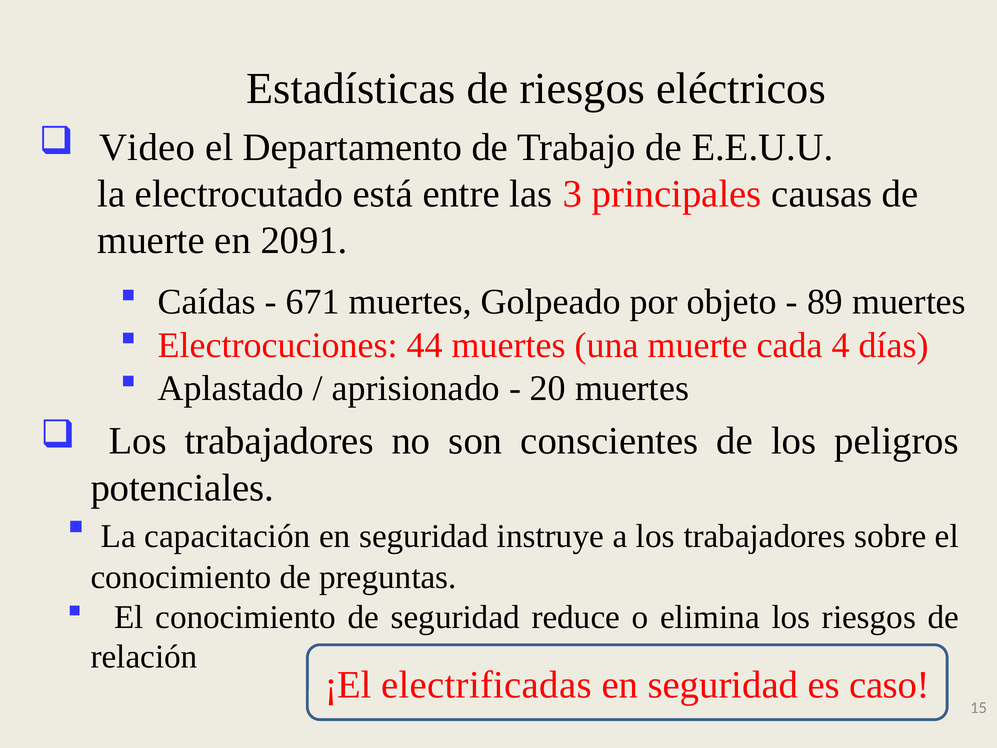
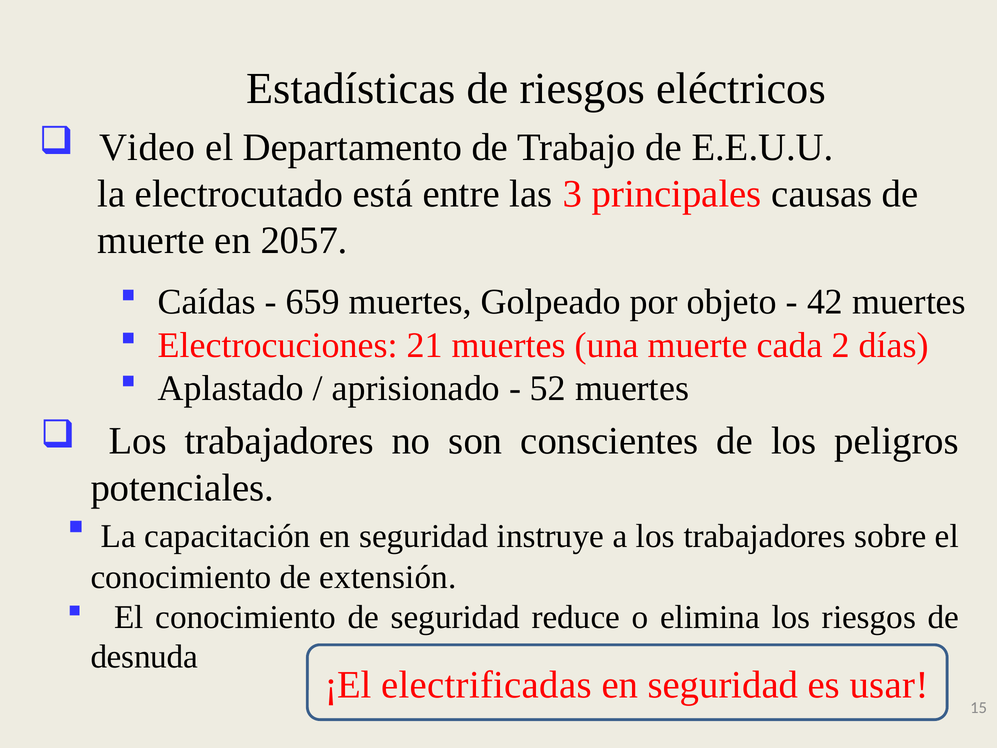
2091: 2091 -> 2057 (304, 241)
671: 671 -> 659 (313, 302)
89: 89 -> 42 (825, 302)
44: 44 -> 21 (425, 345)
4: 4 -> 2 (841, 345)
20: 20 -> 52 (548, 388)
preguntas: preguntas -> extensión (388, 577)
relación: relación -> desnuda (144, 657)
caso: caso -> usar (889, 685)
